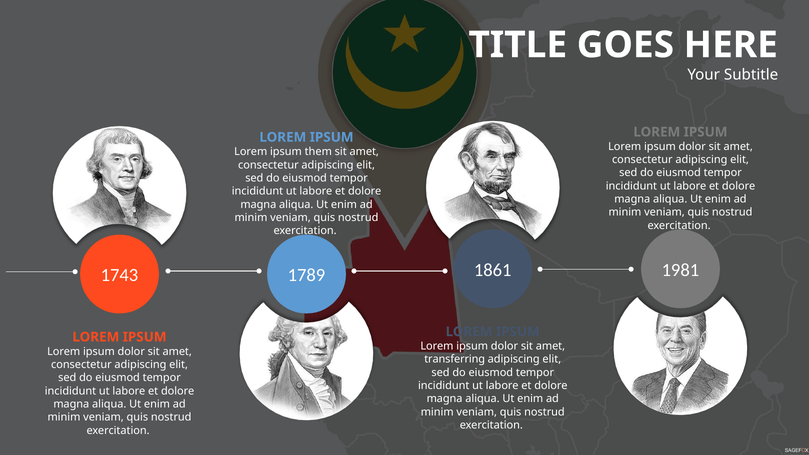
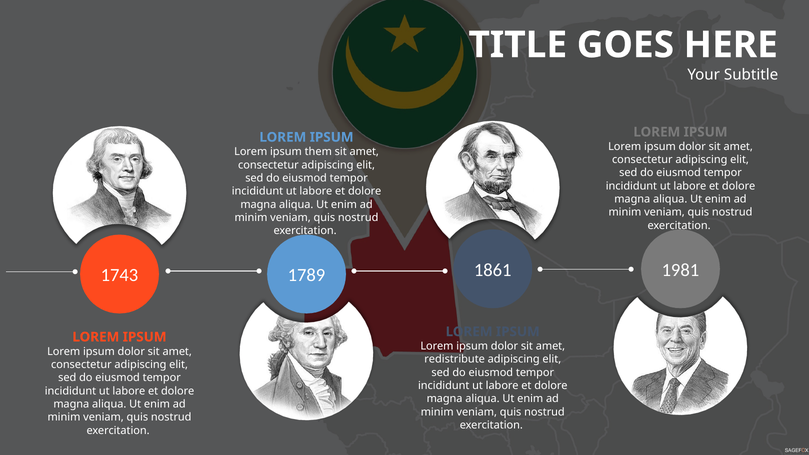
transferring: transferring -> redistribute (455, 359)
